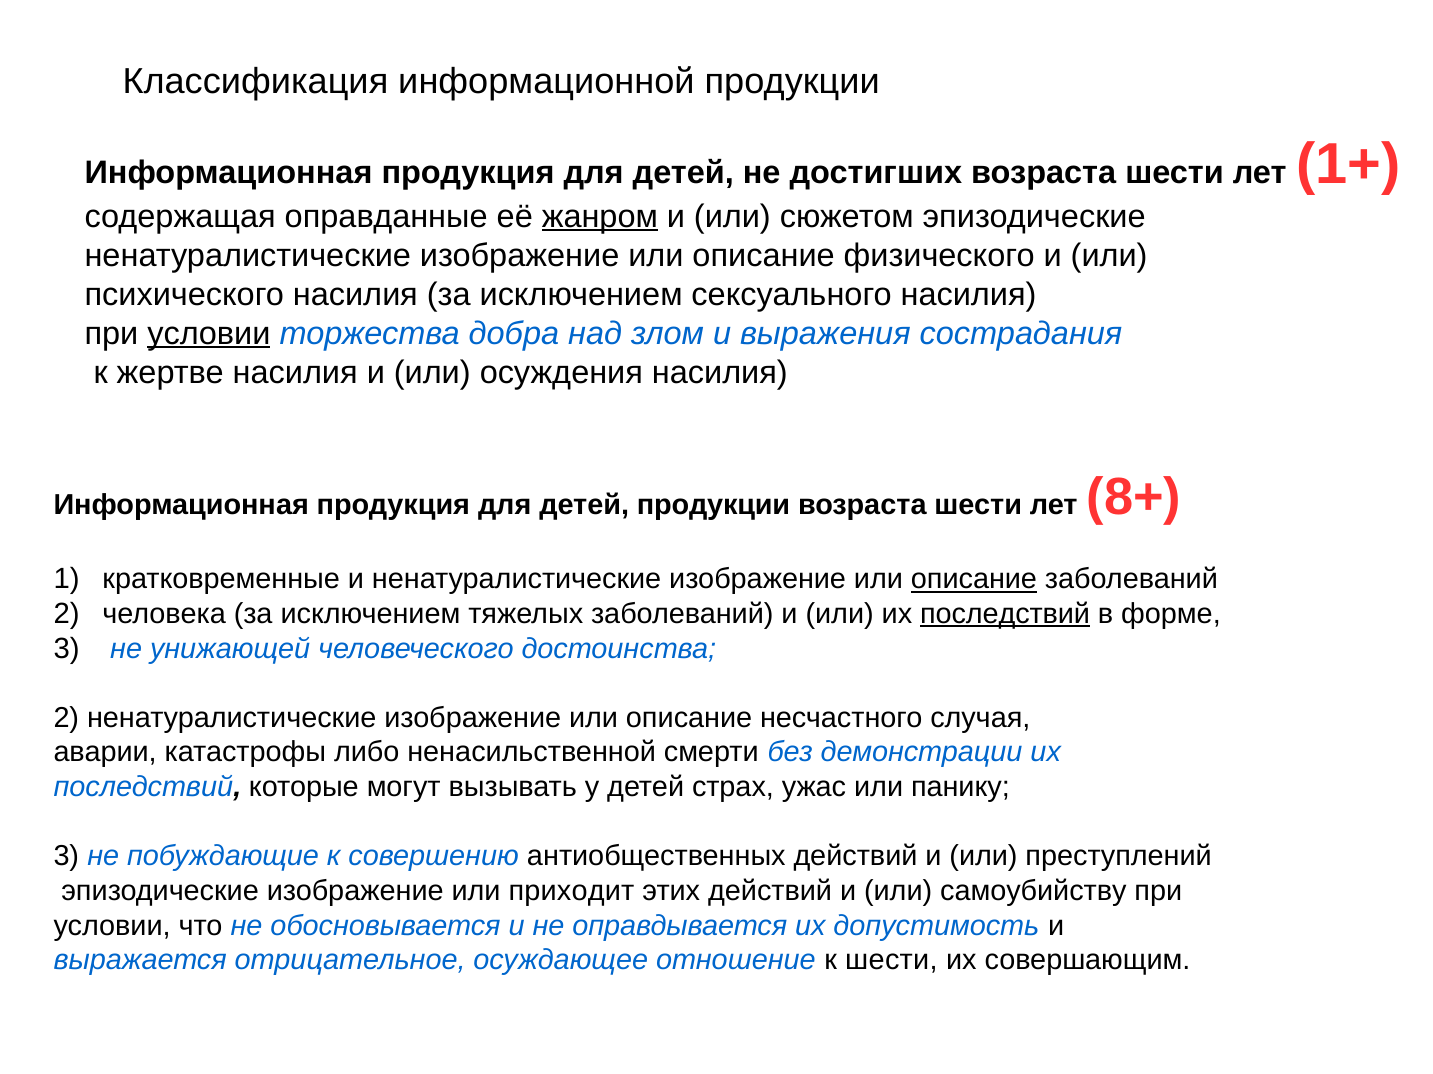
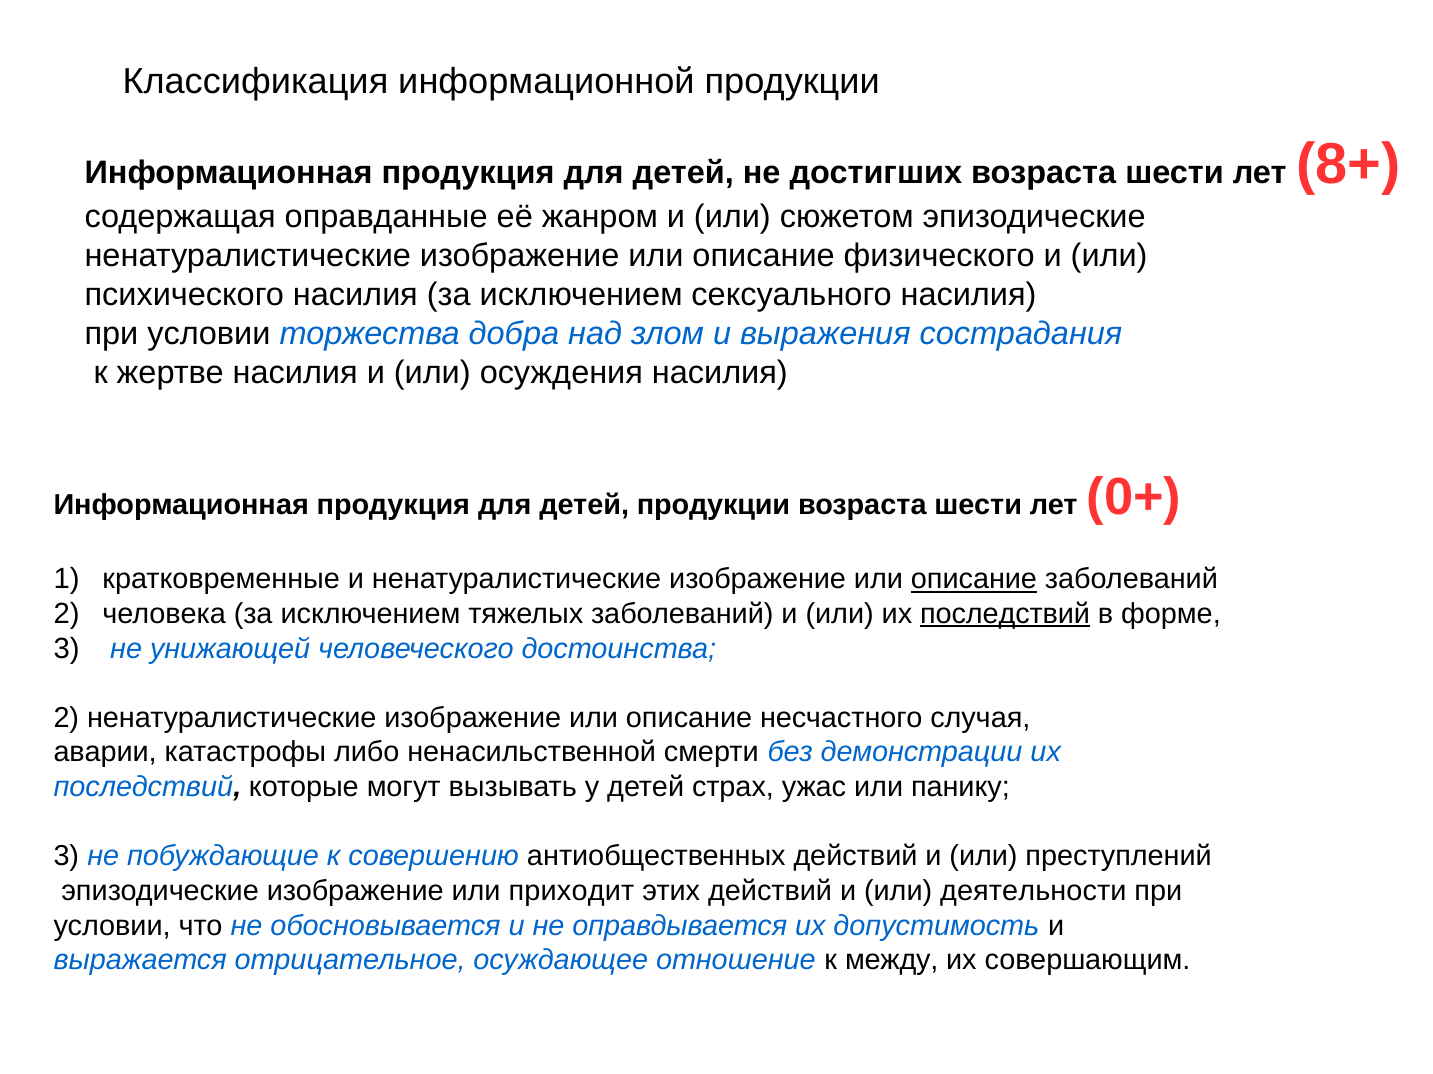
1+: 1+ -> 8+ (1349, 164)
жанром underline: present -> none (600, 217)
условии underline: present -> none (209, 334)
8+: 8+ -> 0+ (1134, 498)
самоубийству: самоубийству -> деятельности (1033, 891)
к шести: шести -> между (892, 961)
